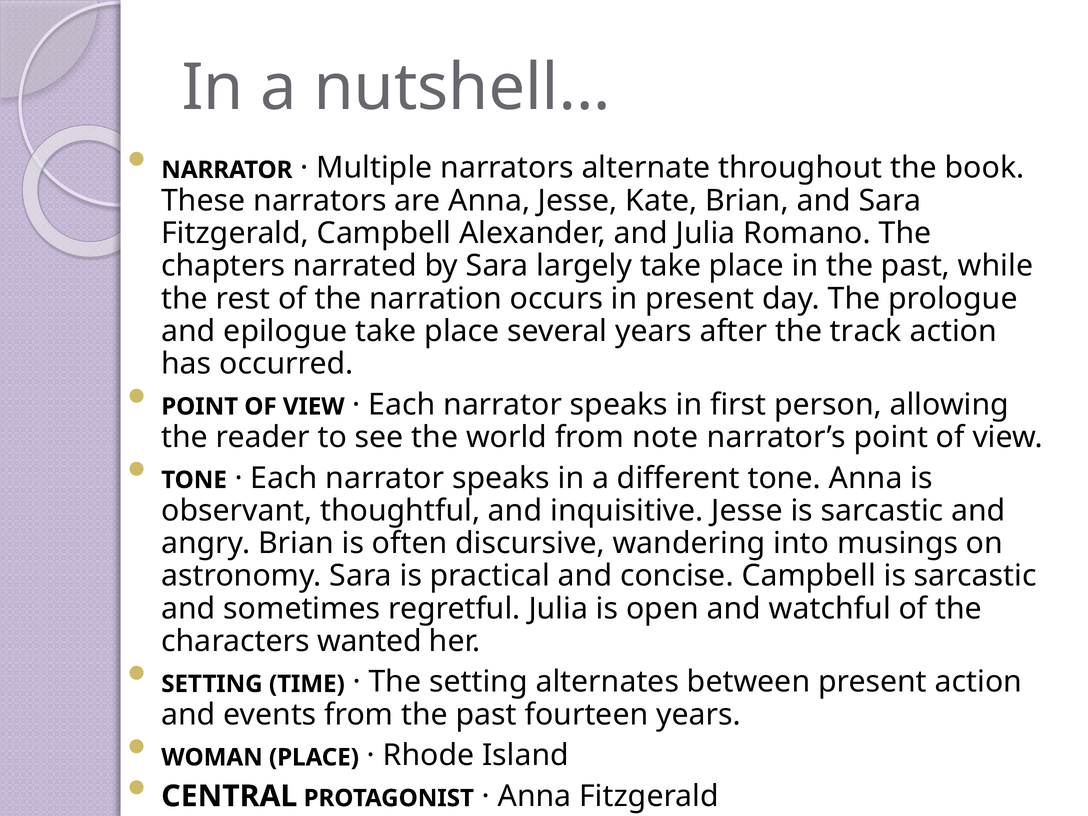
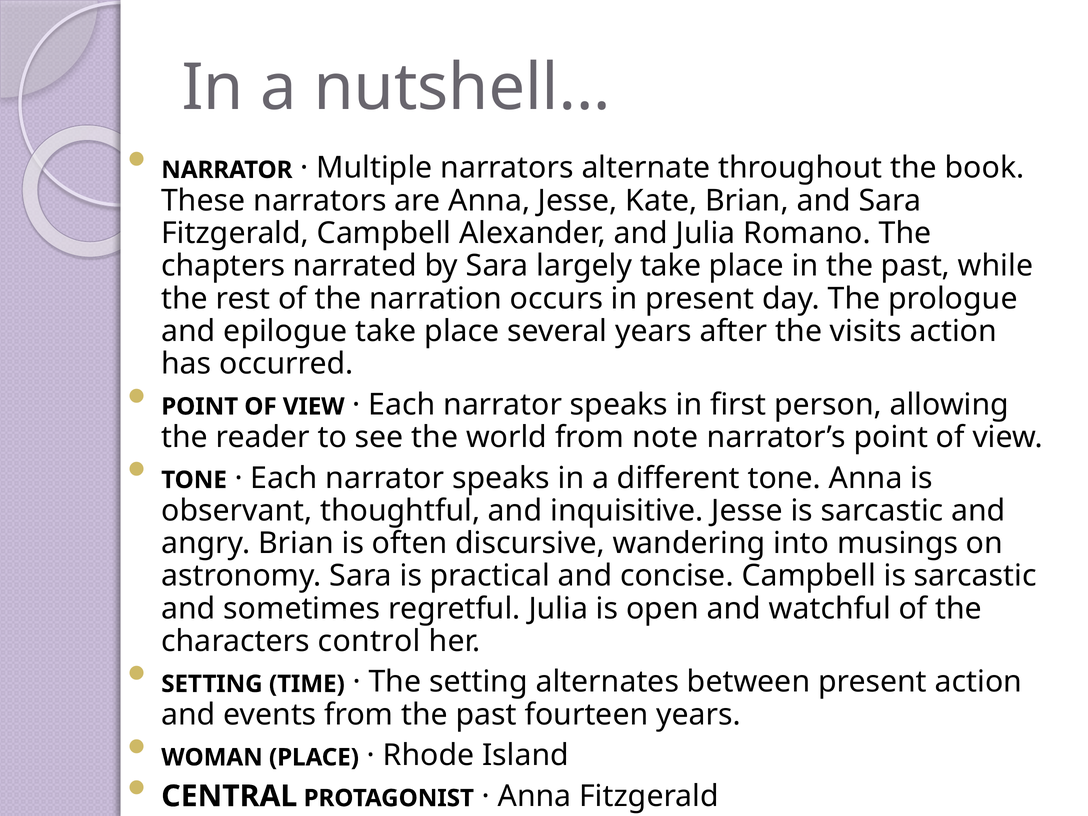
track: track -> visits (866, 331)
wanted: wanted -> control (369, 641)
